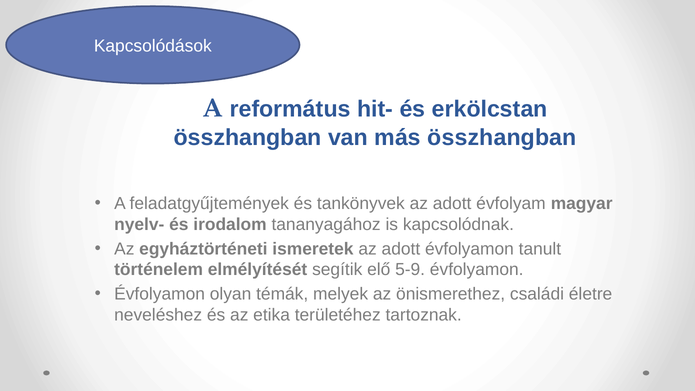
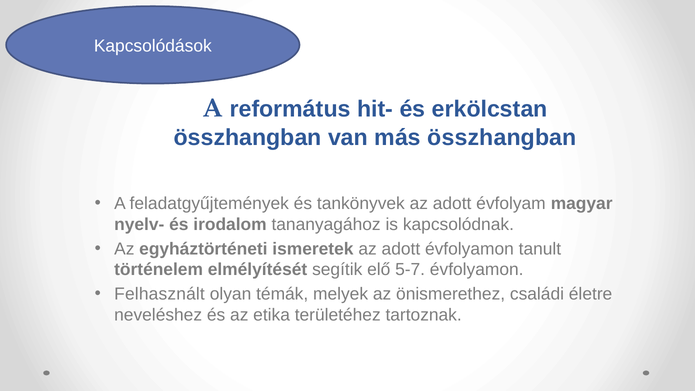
5-9: 5-9 -> 5-7 (410, 270)
Évfolyamon: Évfolyamon -> Felhasznált (160, 294)
